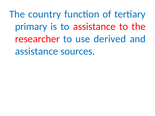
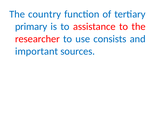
derived: derived -> consists (110, 39)
assistance: assistance -> important (37, 51)
